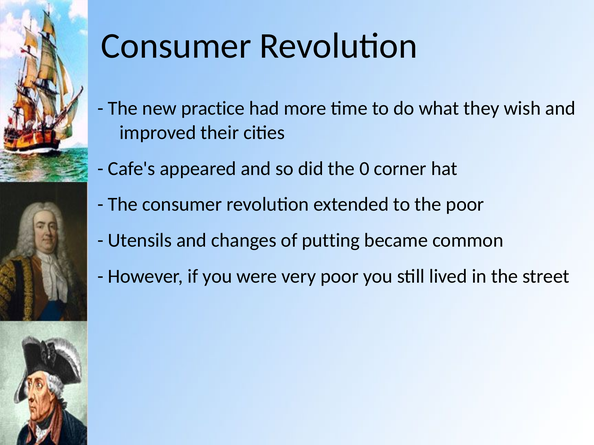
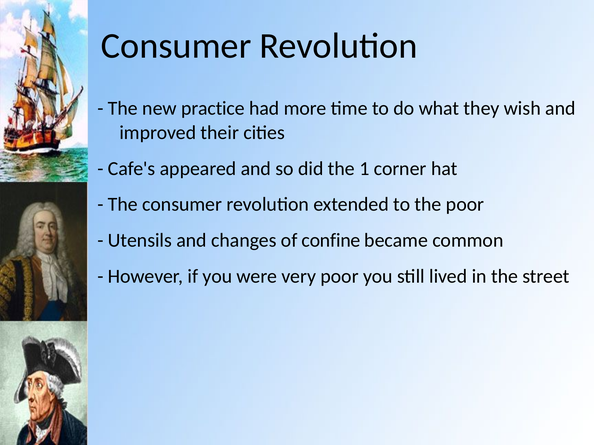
0: 0 -> 1 (364, 169)
putting: putting -> confine (331, 241)
